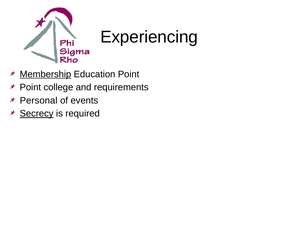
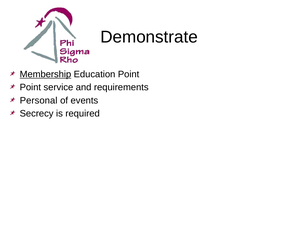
Experiencing: Experiencing -> Demonstrate (149, 37)
college: college -> service (58, 87)
Secrecy underline: present -> none (37, 114)
